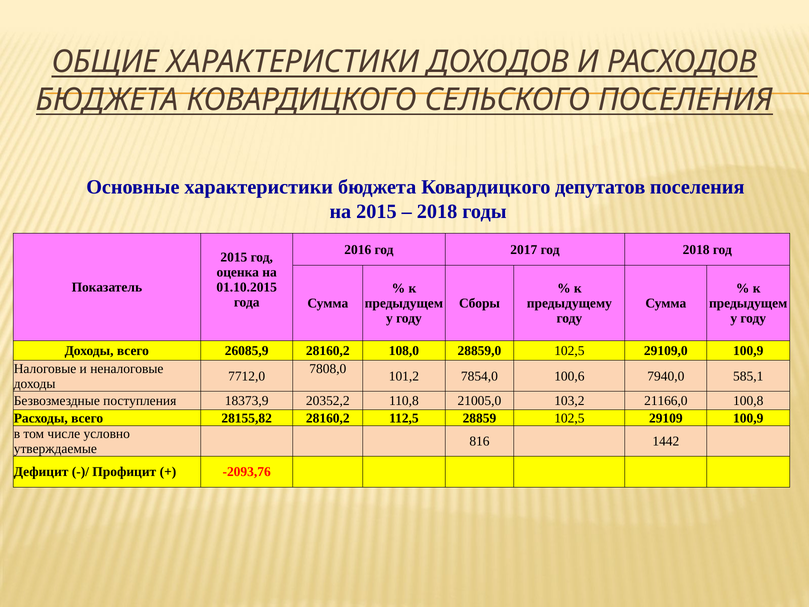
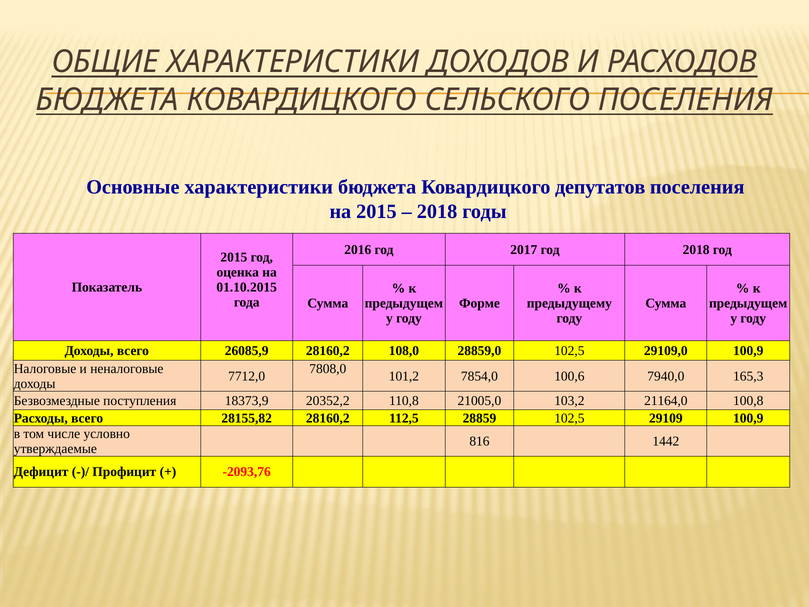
Сборы: Сборы -> Форме (479, 303)
585,1: 585,1 -> 165,3 (748, 376)
21166,0: 21166,0 -> 21164,0 (666, 401)
